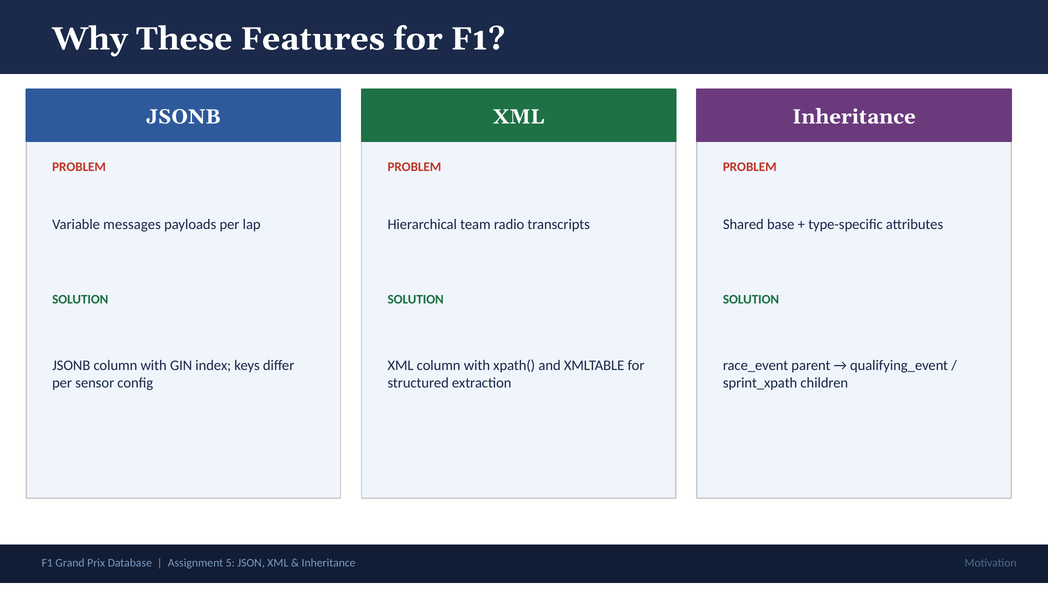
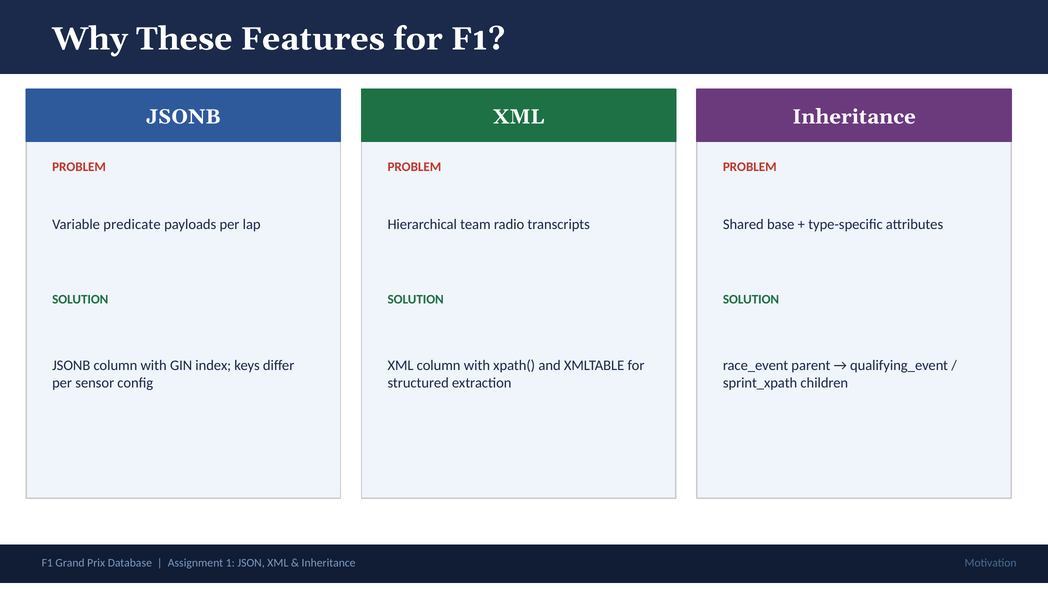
messages: messages -> predicate (132, 224)
5: 5 -> 1 (230, 563)
